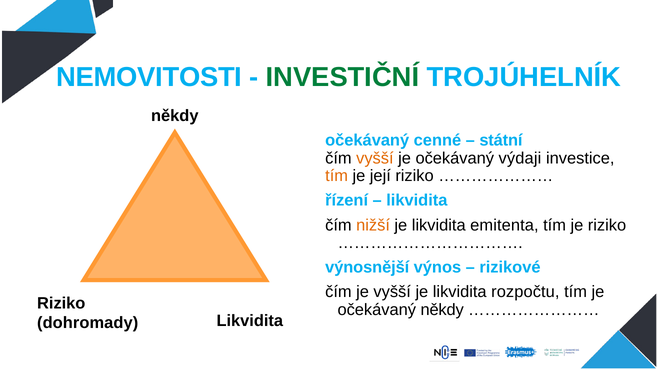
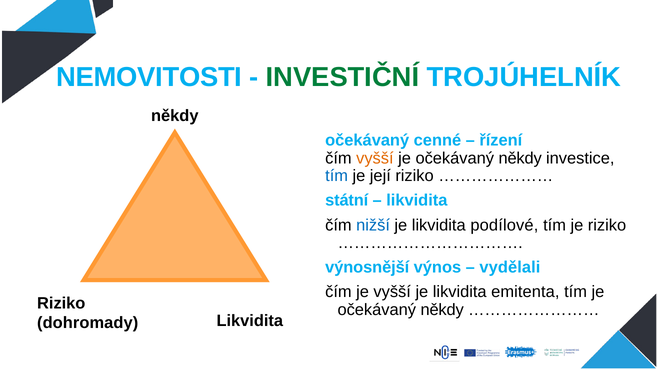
státní: státní -> řízení (501, 140)
výdaji: výdaji -> někdy (520, 158)
tím colour: orange -> blue (337, 176)
řízení: řízení -> státní (347, 200)
nižší colour: orange -> blue (373, 225)
emitenta: emitenta -> podílové (504, 225)
rizikové: rizikové -> vydělali (510, 267)
rozpočtu: rozpočtu -> emitenta (525, 292)
